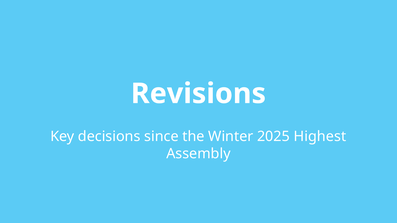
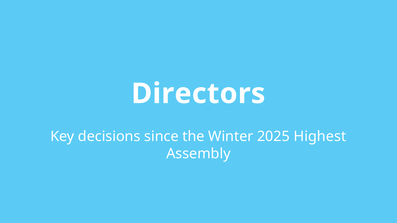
Revisions: Revisions -> Directors (198, 94)
